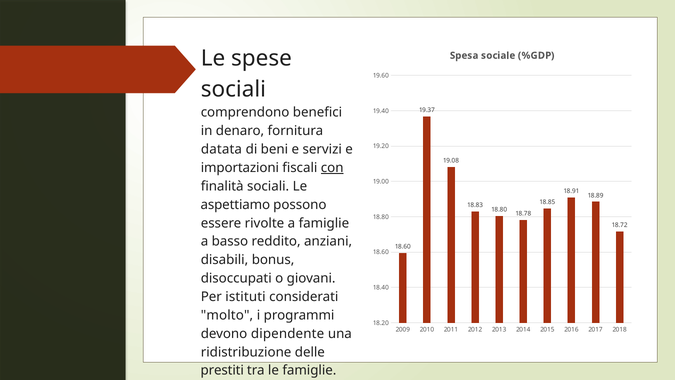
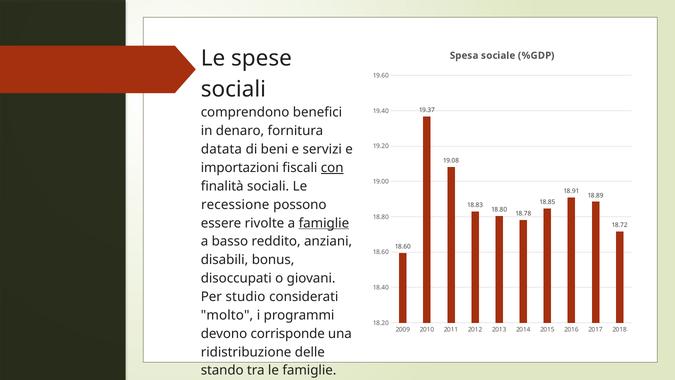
aspettiamo: aspettiamo -> recessione (235, 204)
famiglie underline: none -> present (324, 223)
istituti: istituti -> studio (245, 297)
dipendente: dipendente -> corrisponde (288, 333)
prestiti: prestiti -> stando (222, 370)
